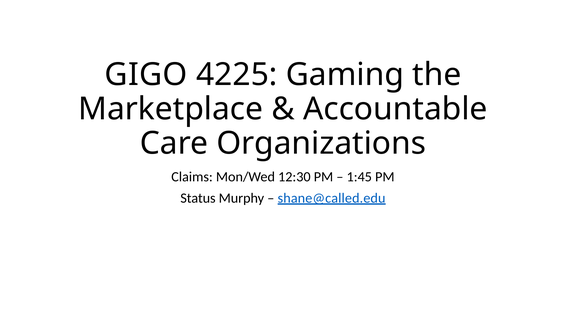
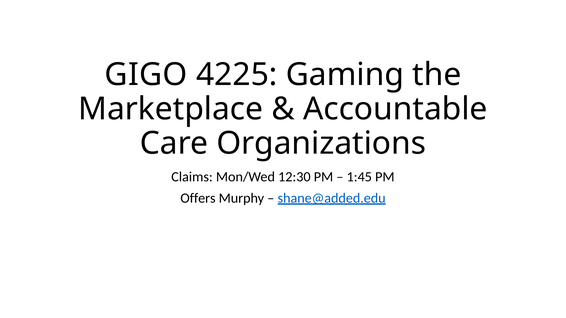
Status: Status -> Offers (198, 198)
shane@called.edu: shane@called.edu -> shane@added.edu (332, 198)
